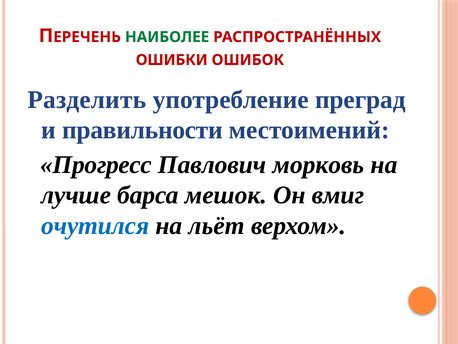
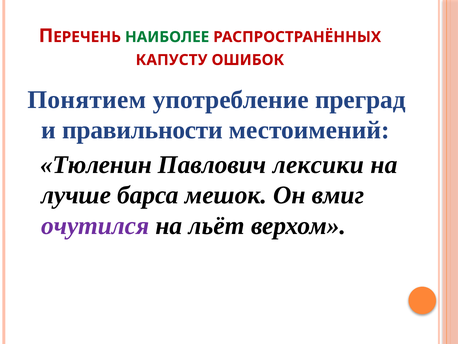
ОШИБКИ: ОШИБКИ -> КАПУСТУ (172, 60)
Разделить: Разделить -> Понятием (87, 99)
Прогресс: Прогресс -> Тюленин (96, 164)
морковь: морковь -> лексики (318, 164)
очутился colour: blue -> purple (95, 225)
